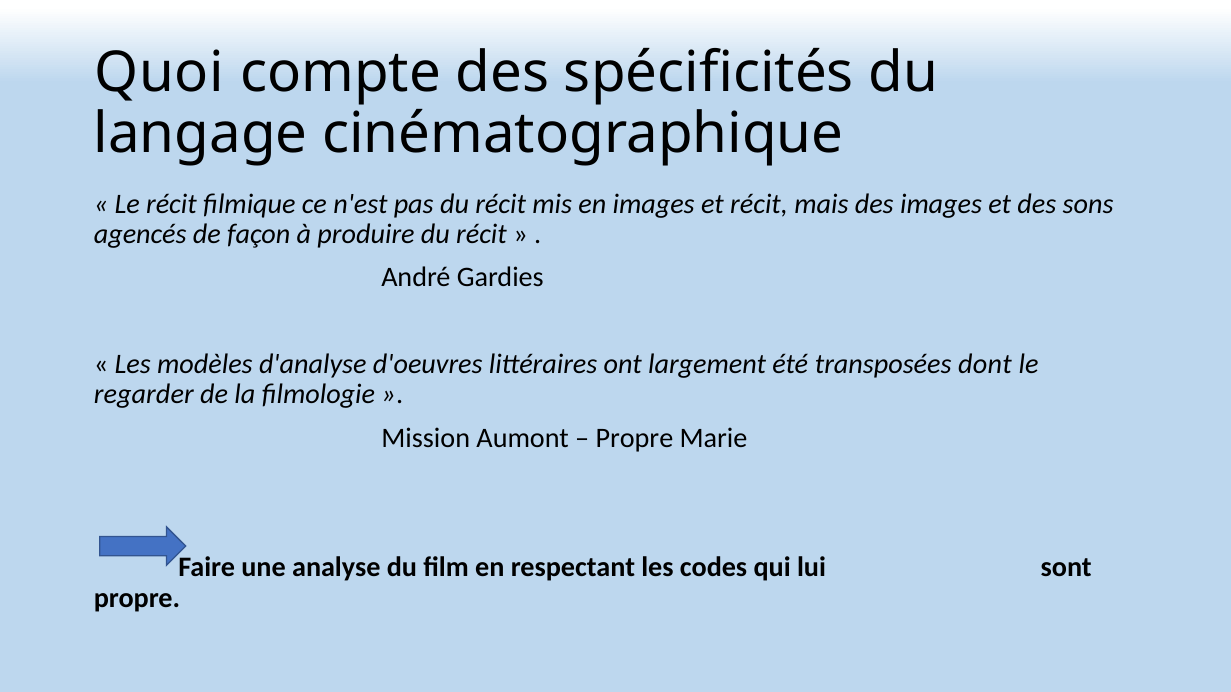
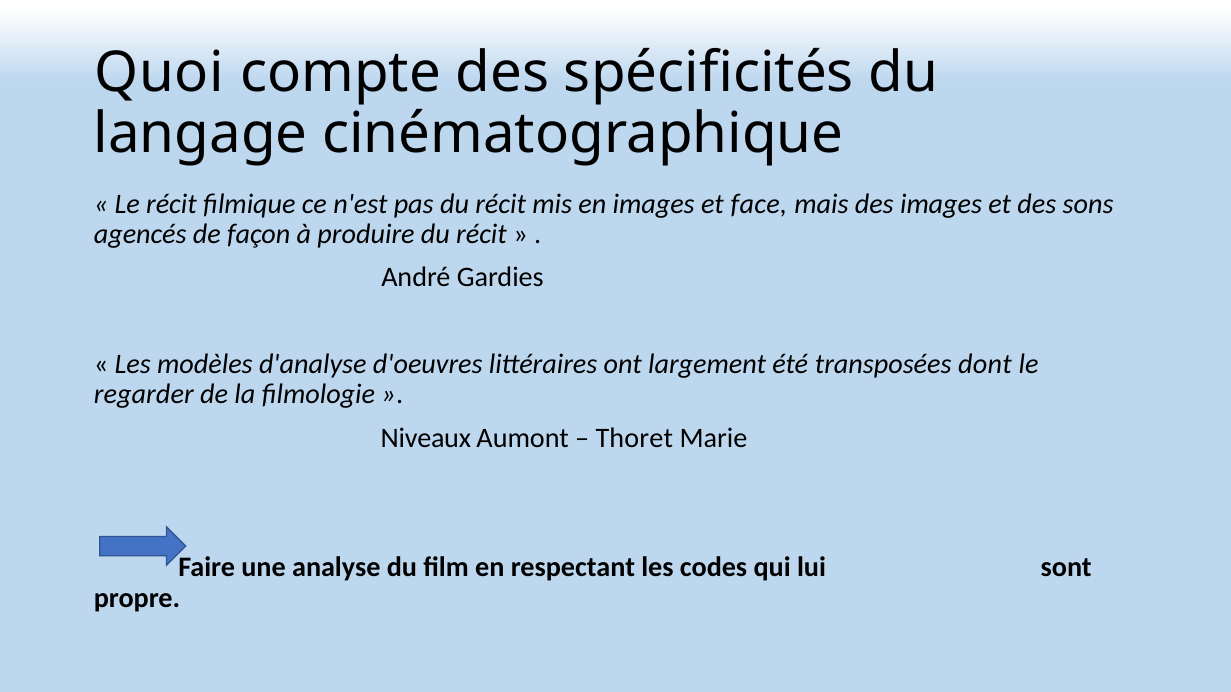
et récit: récit -> face (759, 204)
Mission: Mission -> Niveaux (426, 438)
Propre: Propre -> Thoret (634, 438)
